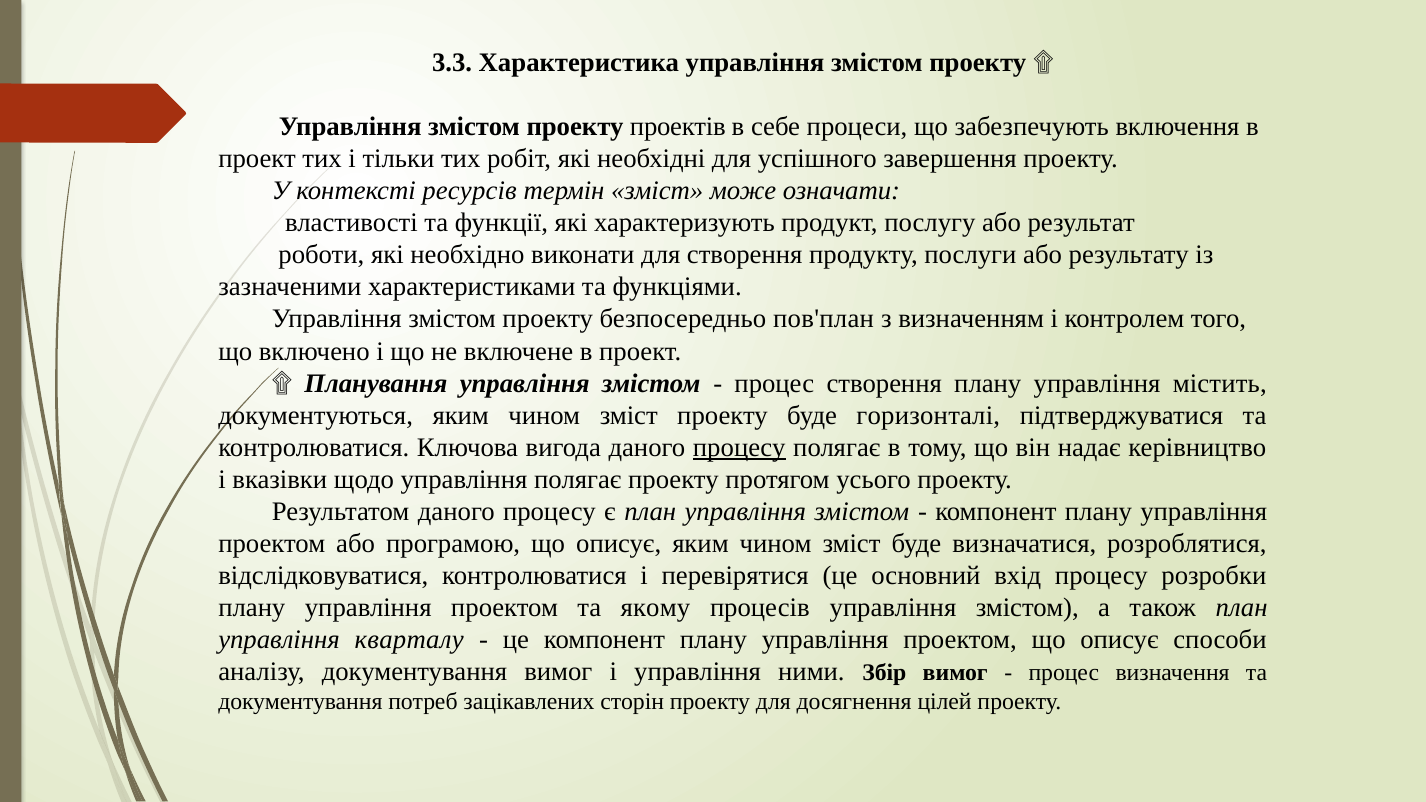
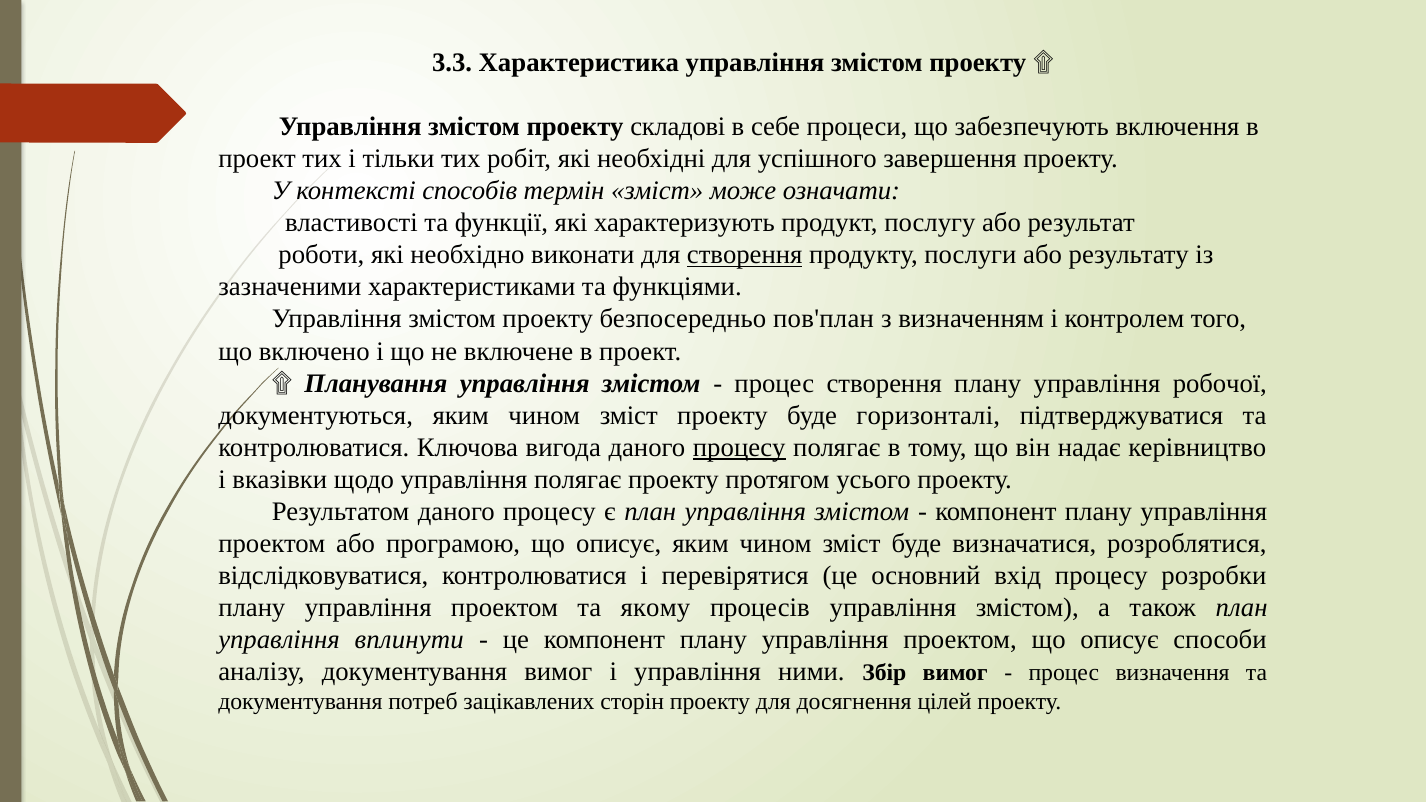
проектів: проектів -> складові (678, 127)
ресурсів: ресурсів -> способів (470, 191)
створення underline: none -> present (745, 255)
містить: містить -> робочої (1220, 383)
кварталу: кварталу -> вплинути (409, 640)
